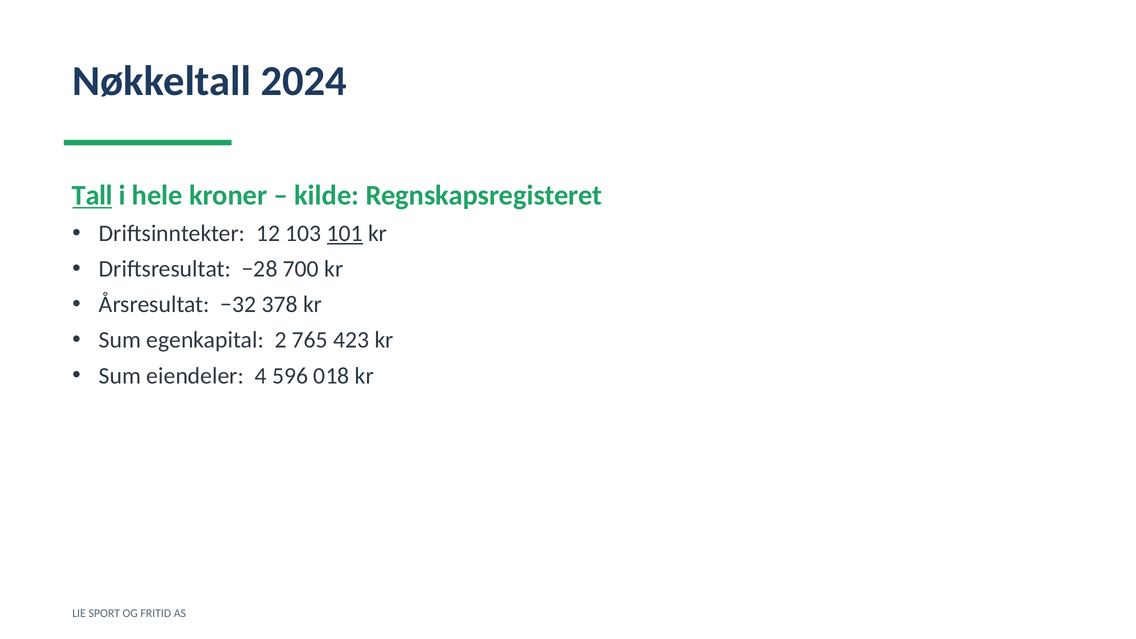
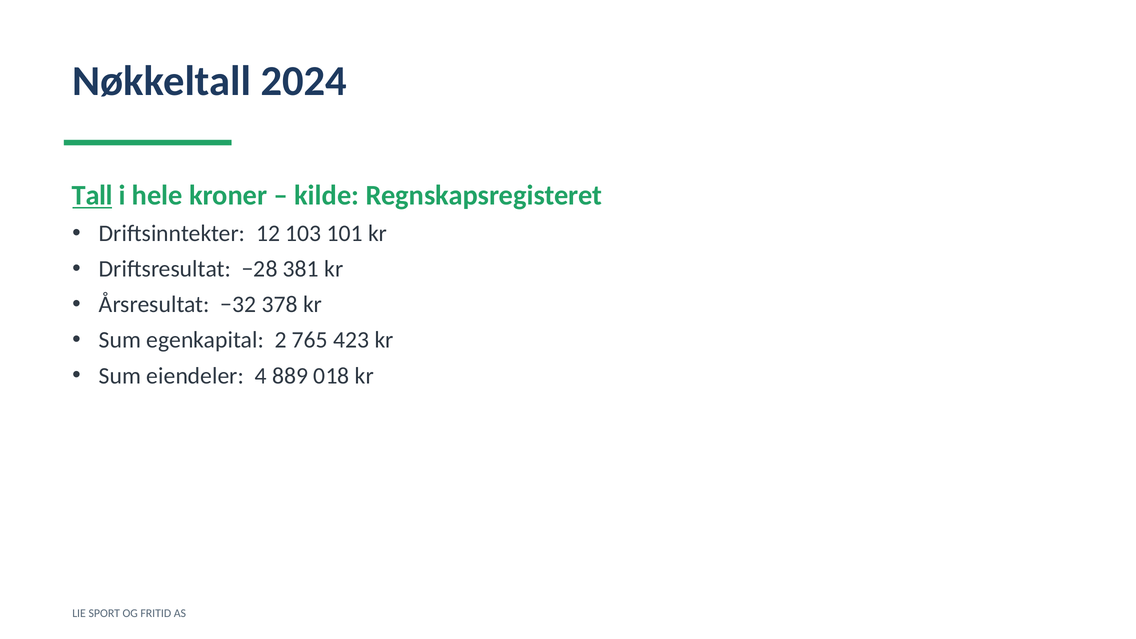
101 underline: present -> none (345, 234)
700: 700 -> 381 (301, 269)
596: 596 -> 889 (290, 376)
